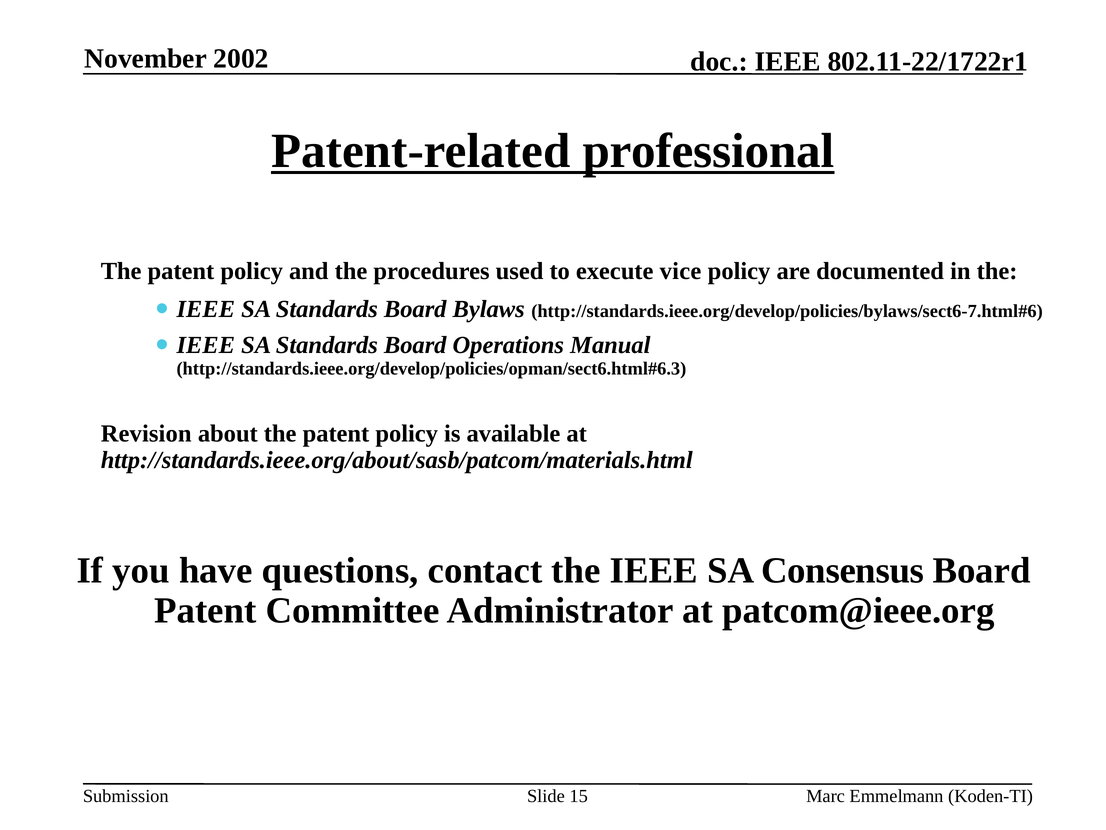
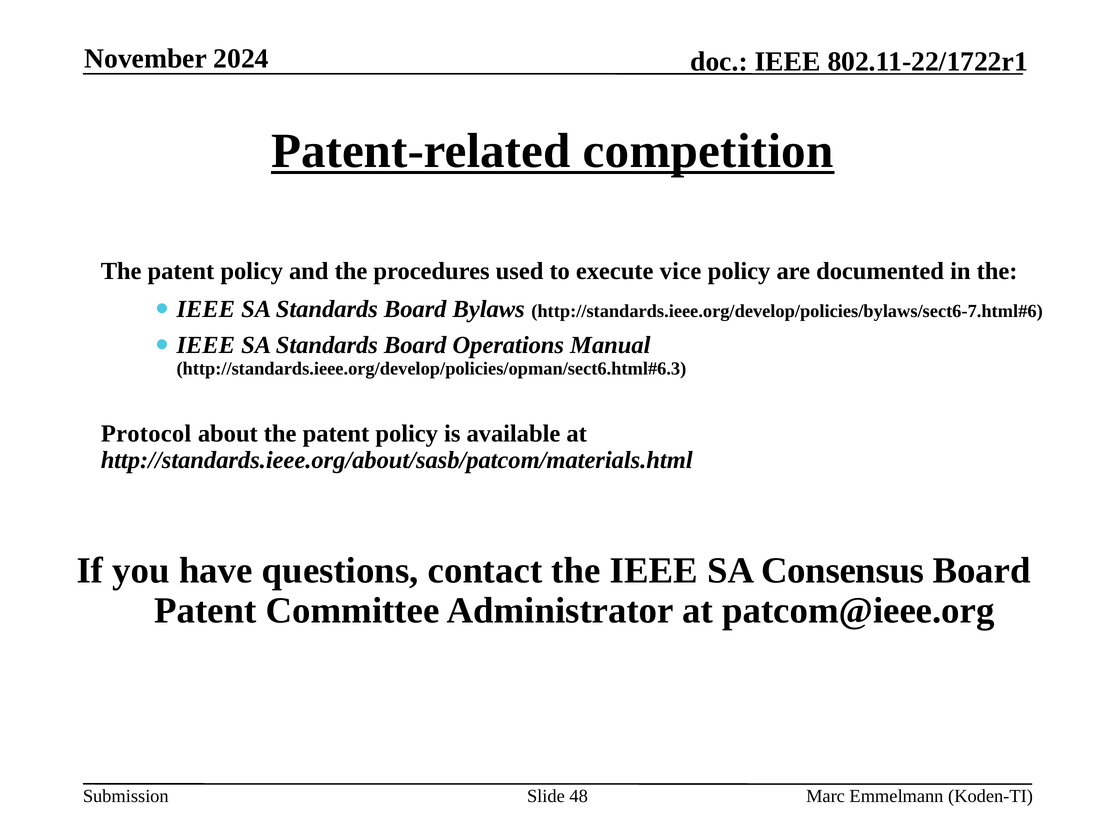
2002: 2002 -> 2024 (241, 59)
professional: professional -> competition (708, 151)
Revision: Revision -> Protocol (146, 433)
15: 15 -> 48 (579, 796)
